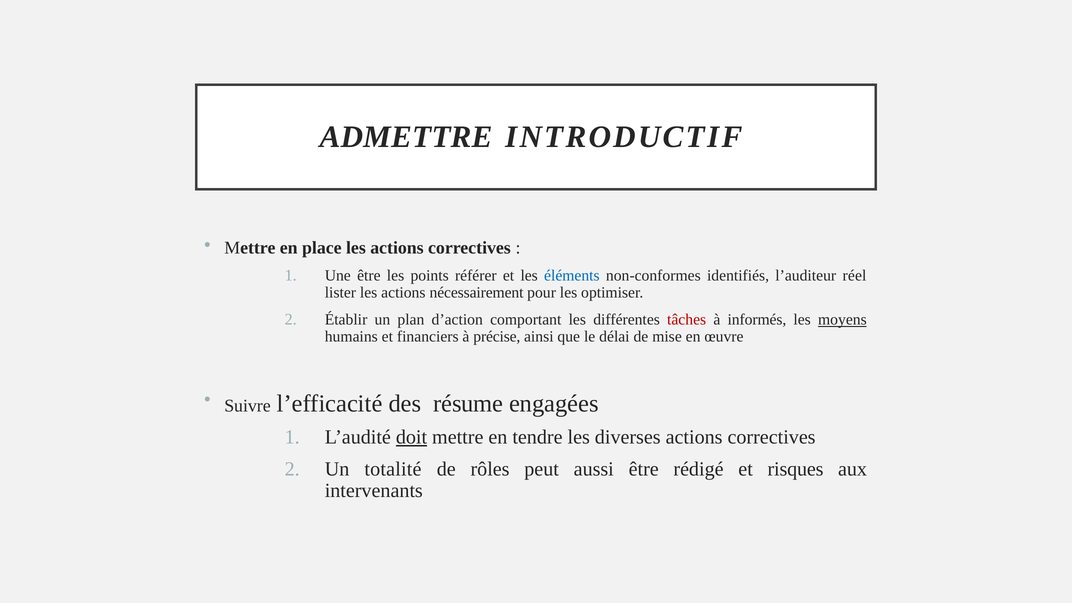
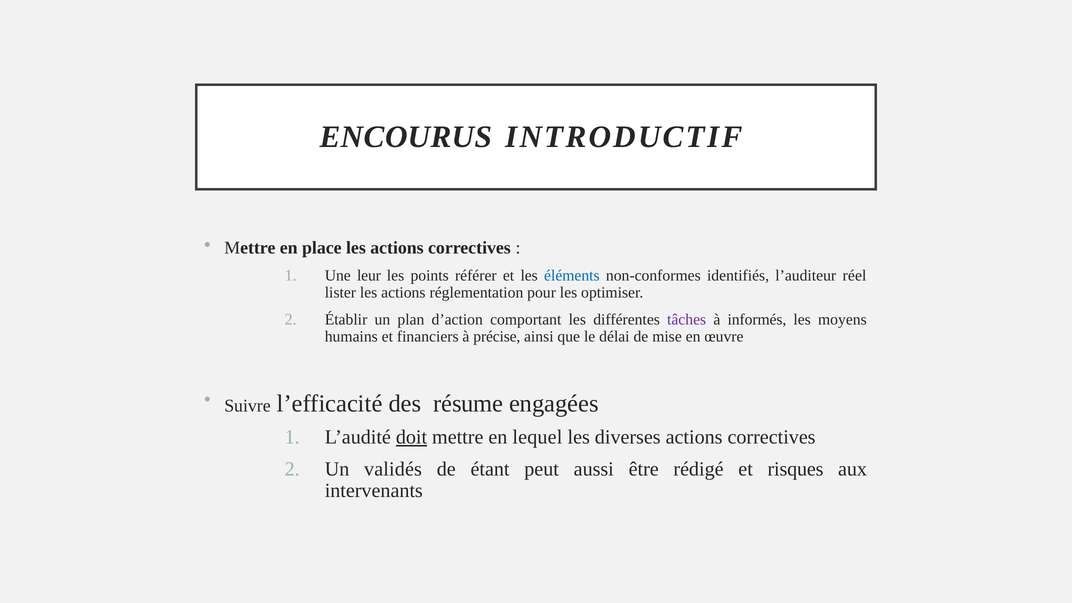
ADMETTRE: ADMETTRE -> ENCOURUS (406, 137)
Une être: être -> leur (369, 276)
nécessairement: nécessairement -> réglementation (476, 293)
tâches colour: red -> purple (687, 320)
moyens underline: present -> none (842, 320)
tendre: tendre -> lequel (537, 437)
totalité: totalité -> validés (393, 469)
rôles: rôles -> étant (490, 469)
